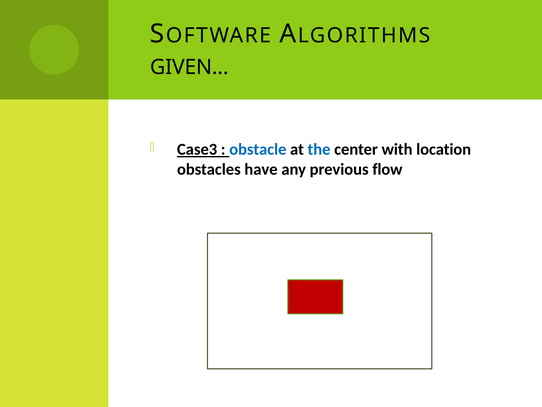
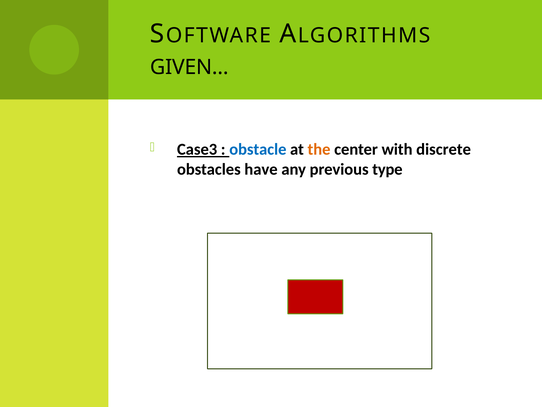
the colour: blue -> orange (319, 149)
location: location -> discrete (444, 149)
flow: flow -> type (387, 169)
